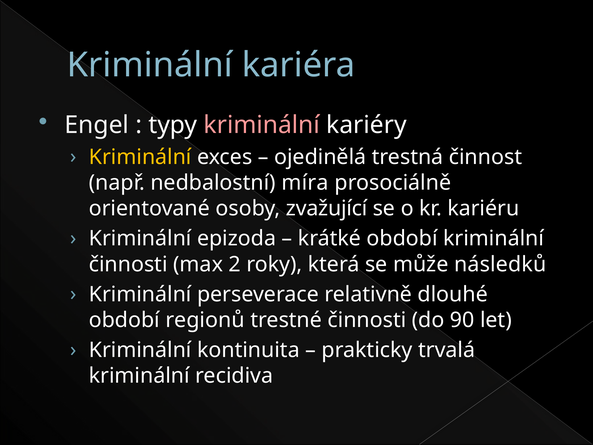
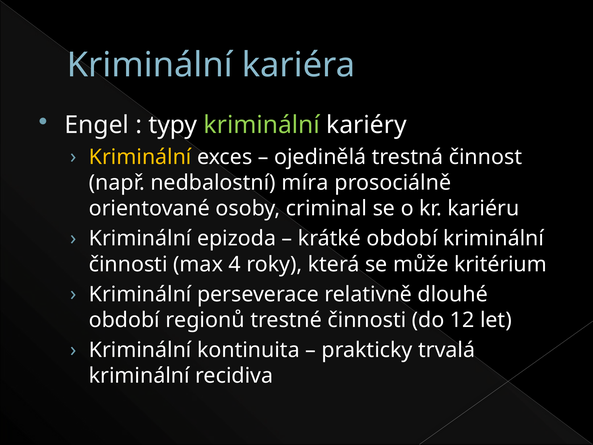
kriminální colour: pink -> light green (262, 125)
zvažující: zvažující -> criminal (326, 208)
2: 2 -> 4 (235, 264)
následků: následků -> kritérium (500, 264)
90: 90 -> 12 (462, 320)
